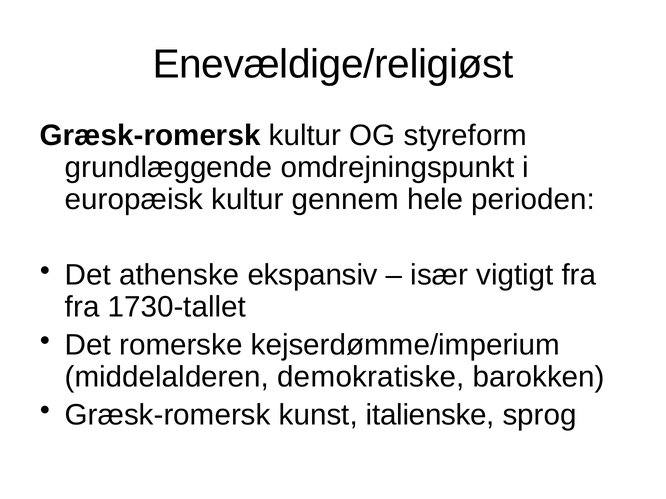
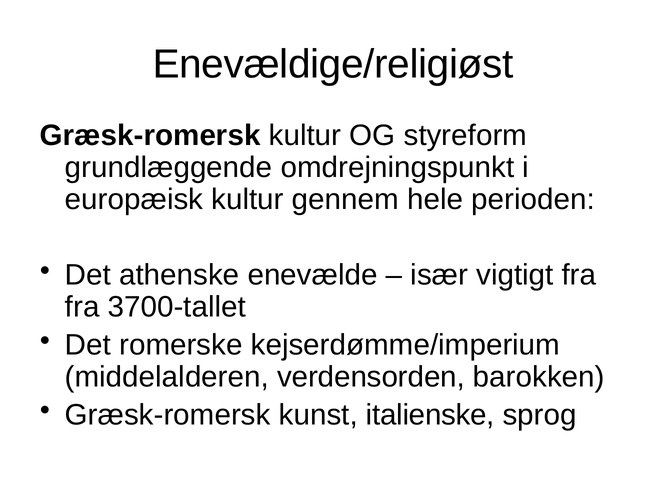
ekspansiv: ekspansiv -> enevælde (313, 275)
1730-tallet: 1730-tallet -> 3700-tallet (177, 307)
demokratiske: demokratiske -> verdensorden (371, 377)
